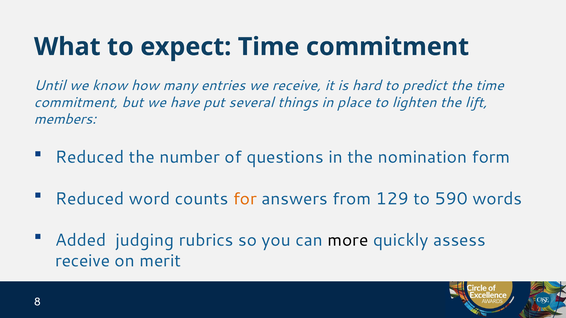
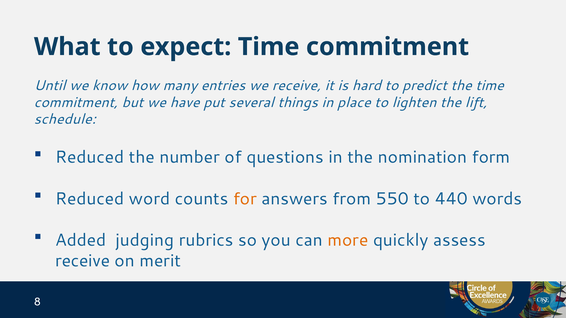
members: members -> schedule (65, 119)
129: 129 -> 550 (392, 199)
590: 590 -> 440 (451, 199)
more colour: black -> orange (348, 240)
